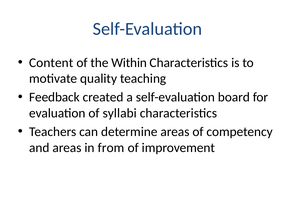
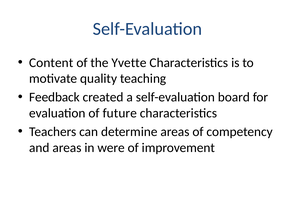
Within: Within -> Yvette (129, 63)
syllabi: syllabi -> future (120, 113)
from: from -> were (111, 148)
